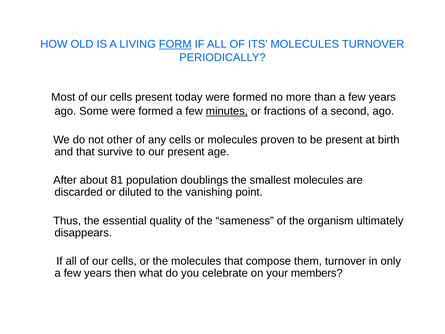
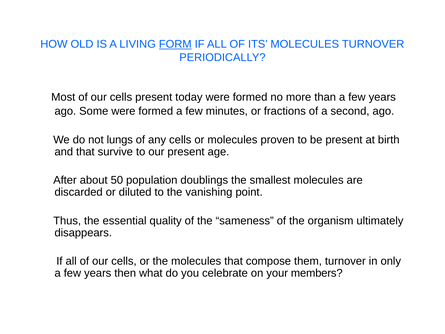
minutes underline: present -> none (227, 111)
other: other -> lungs (120, 140)
81: 81 -> 50 (117, 180)
